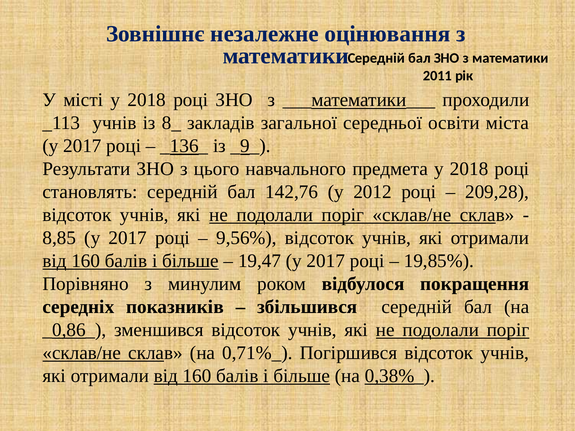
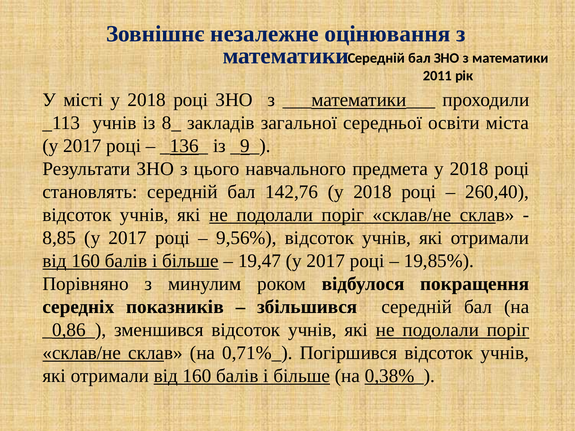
142,76 у 2012: 2012 -> 2018 (373, 192)
209,28: 209,28 -> 260,40 (497, 192)
